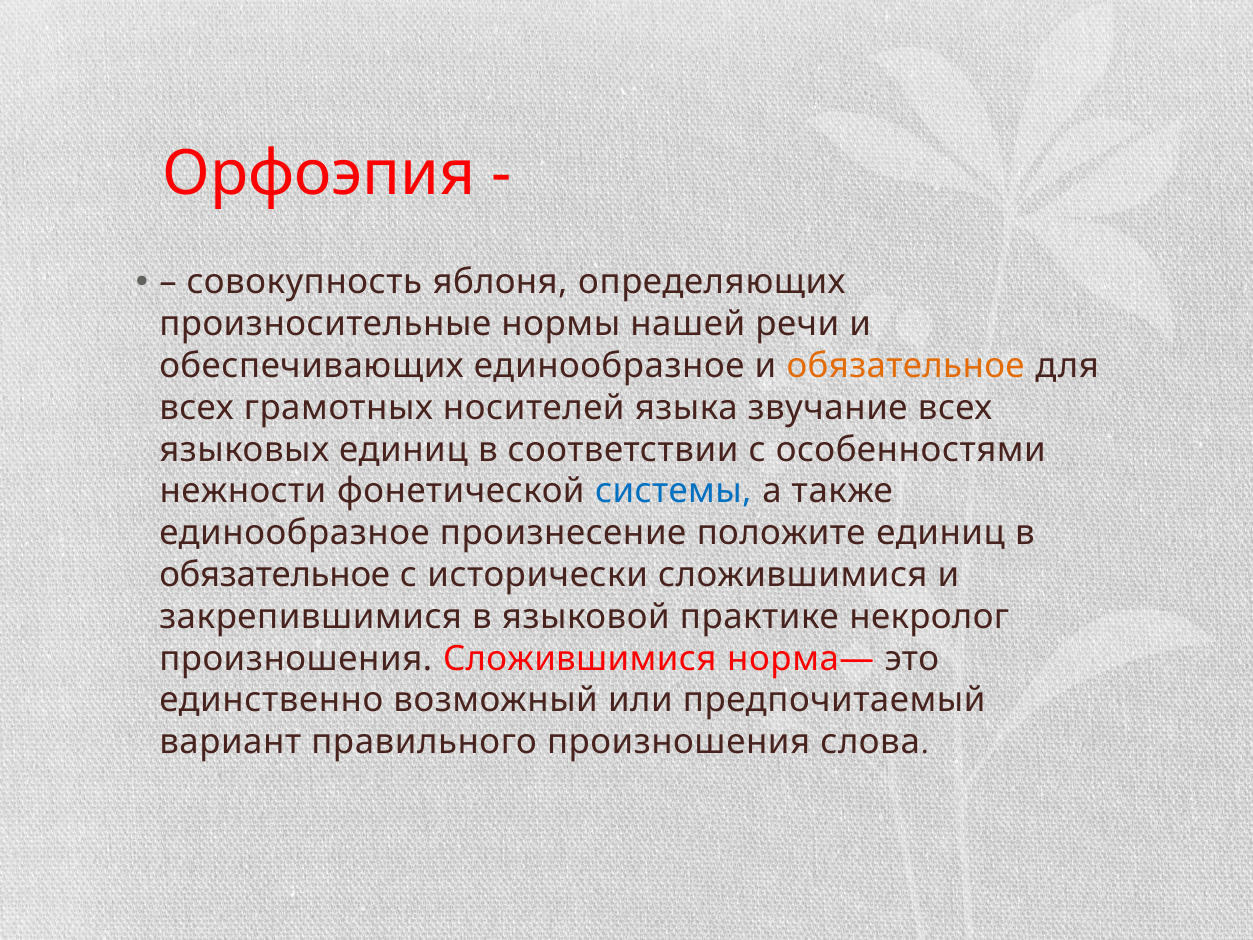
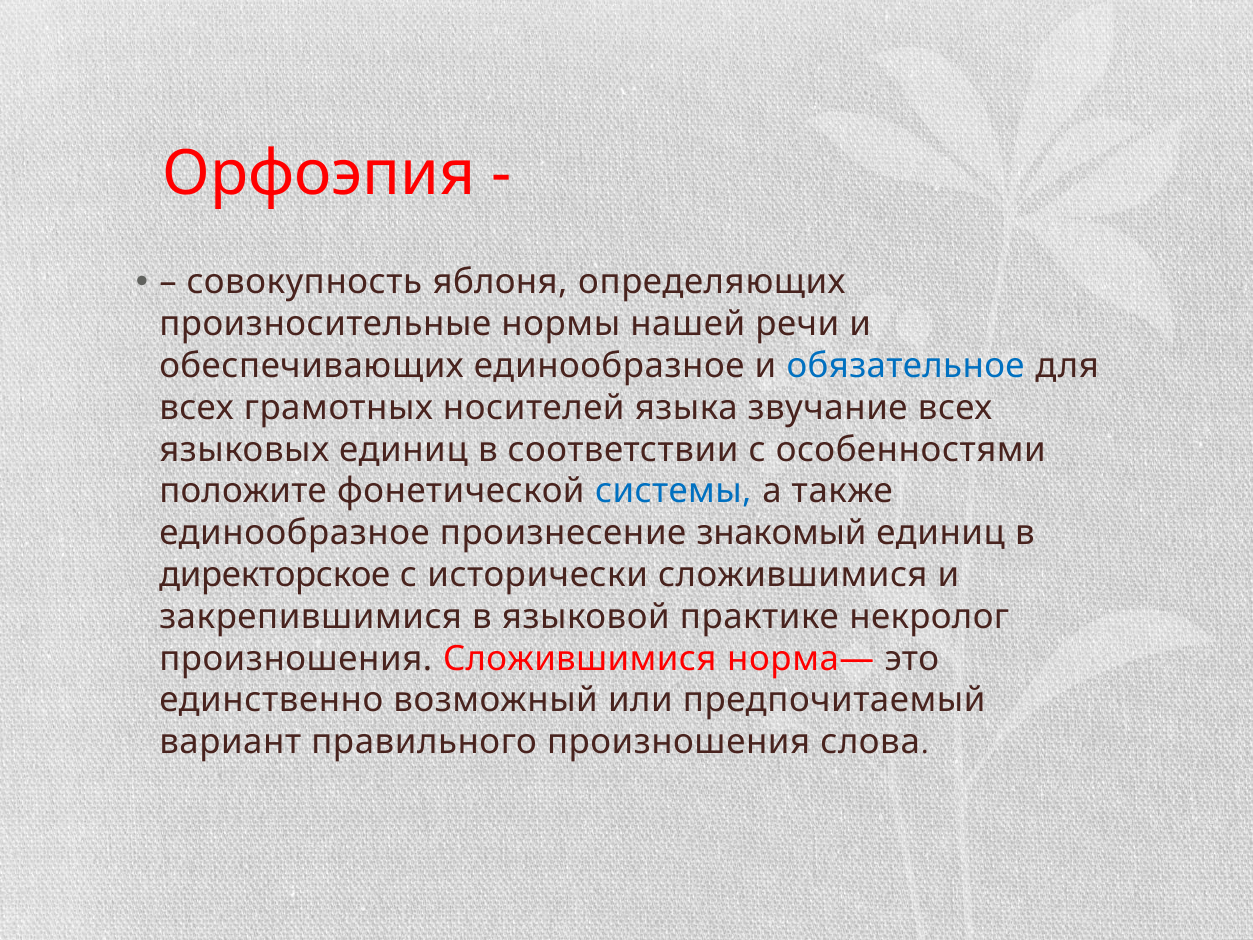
обязательное colour: orange -> blue (906, 366)
нежности: нежности -> положите (243, 491)
положите: положите -> знакомый (781, 533)
обязательное: обязательное -> директорское (275, 575)
